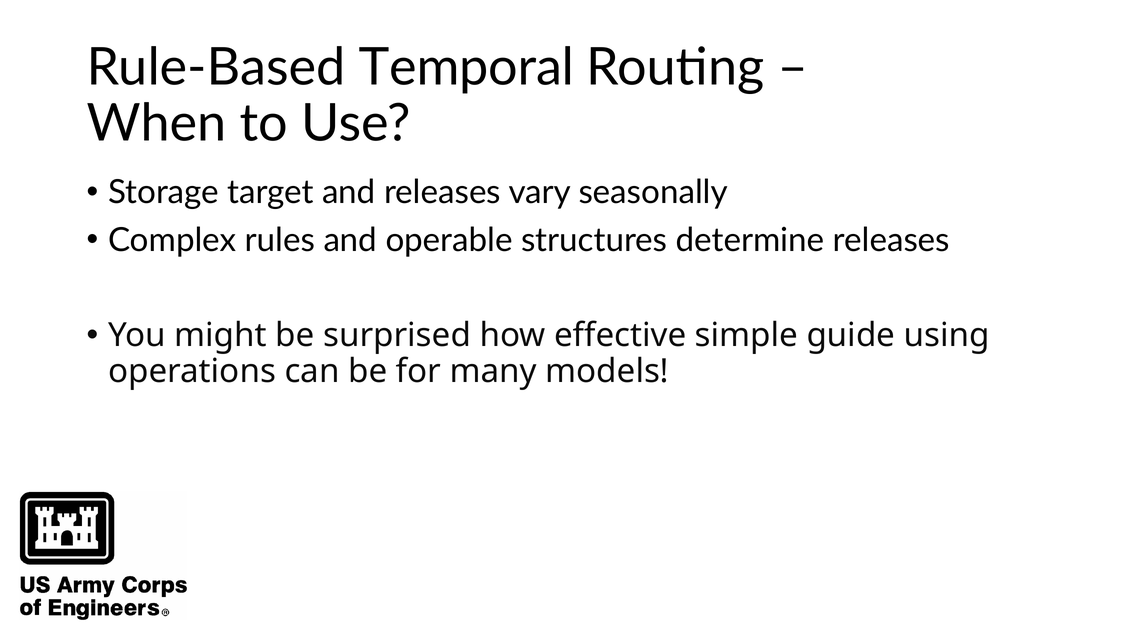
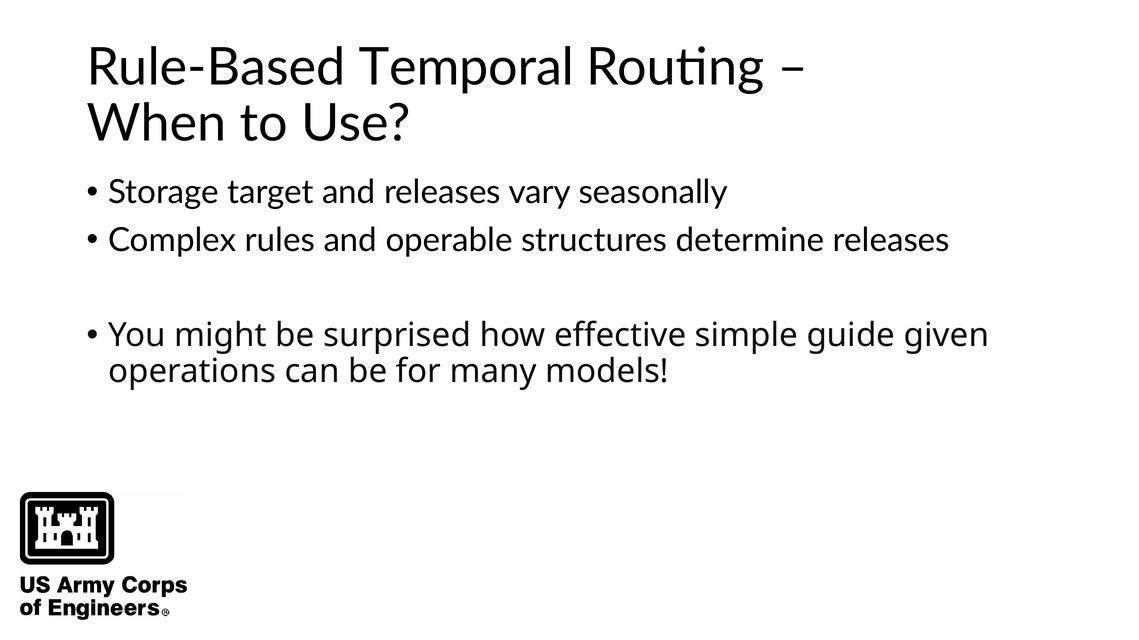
using: using -> given (947, 336)
